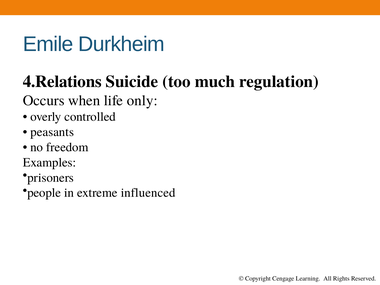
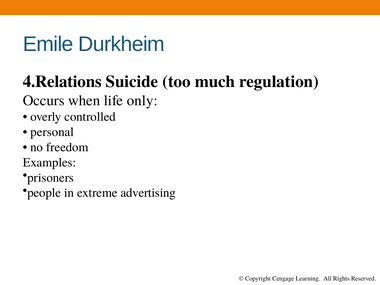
peasants: peasants -> personal (52, 132)
influenced: influenced -> advertising (148, 193)
